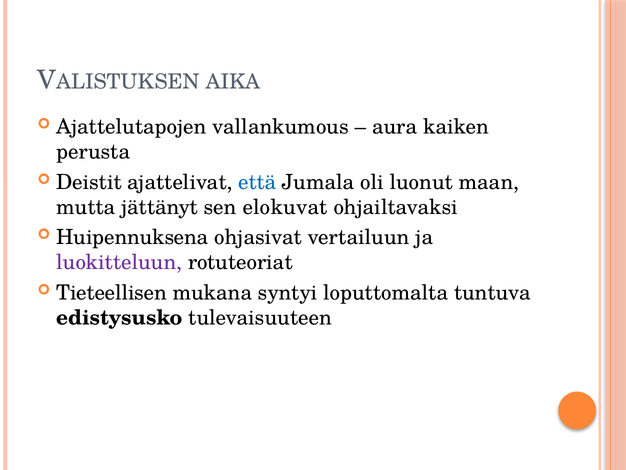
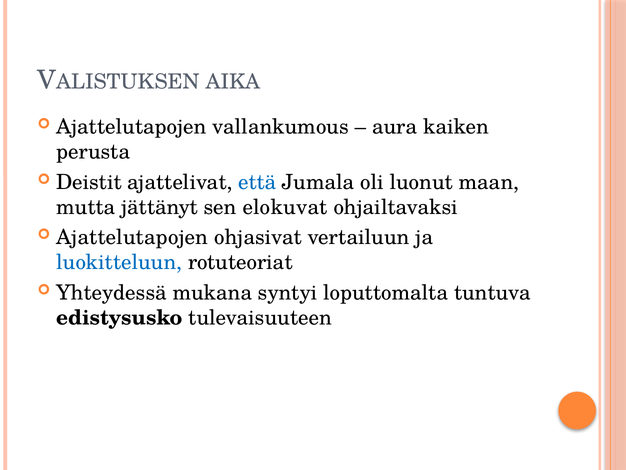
Huipennuksena: Huipennuksena -> Ajattelutapojen (132, 237)
luokitteluun colour: purple -> blue (119, 262)
Tieteellisen: Tieteellisen -> Yhteydessä (112, 293)
